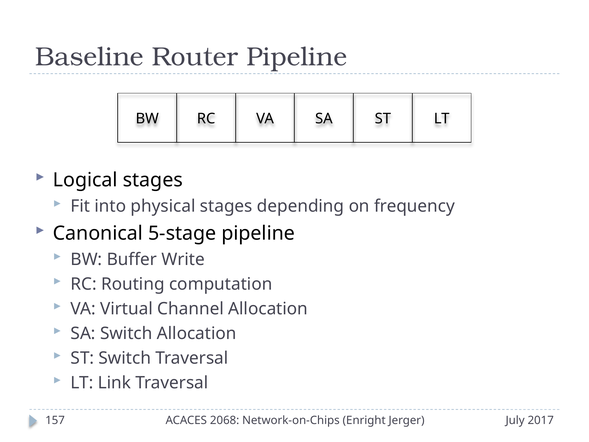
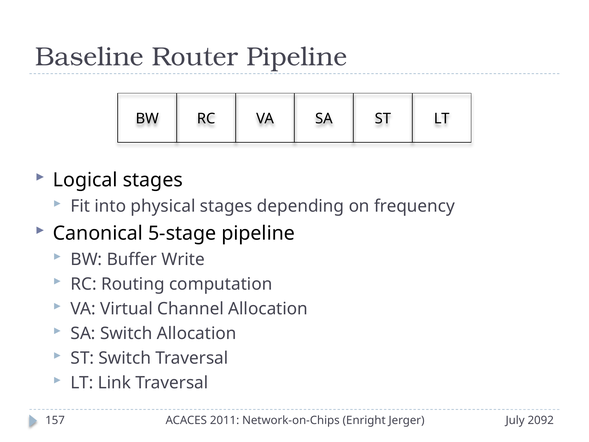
2068: 2068 -> 2011 (225, 420)
2017: 2017 -> 2092 (541, 420)
